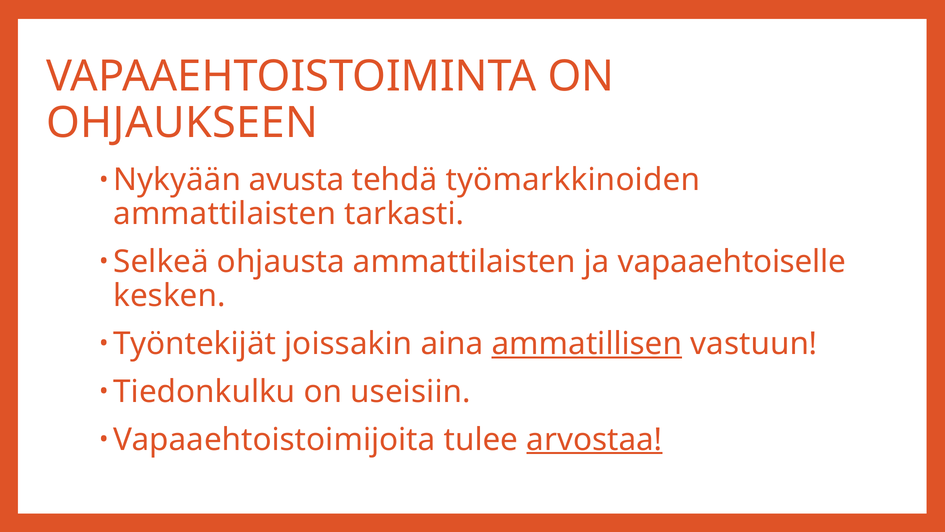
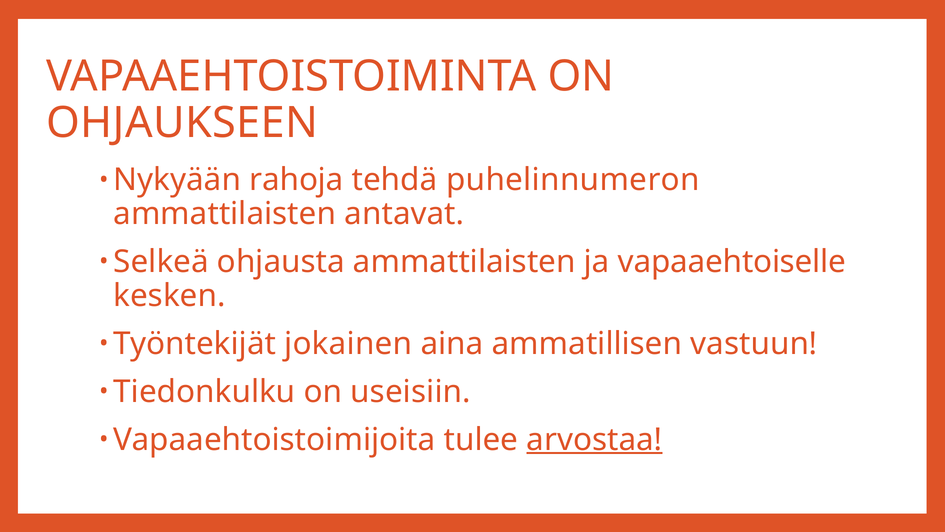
avusta: avusta -> rahoja (296, 180)
työmarkkinoiden: työmarkkinoiden -> puhelinnumeron (573, 180)
tarkasti: tarkasti -> antavat (404, 214)
joissakin: joissakin -> jokainen (348, 344)
ammatillisen underline: present -> none (587, 344)
